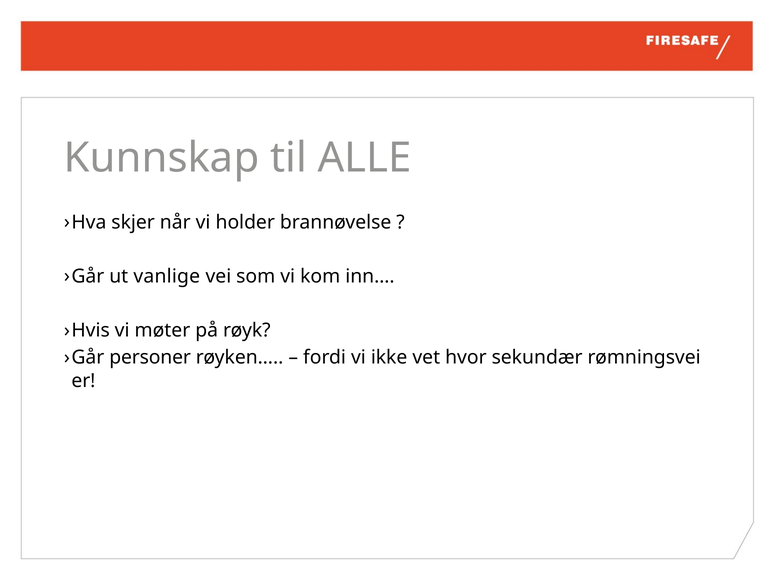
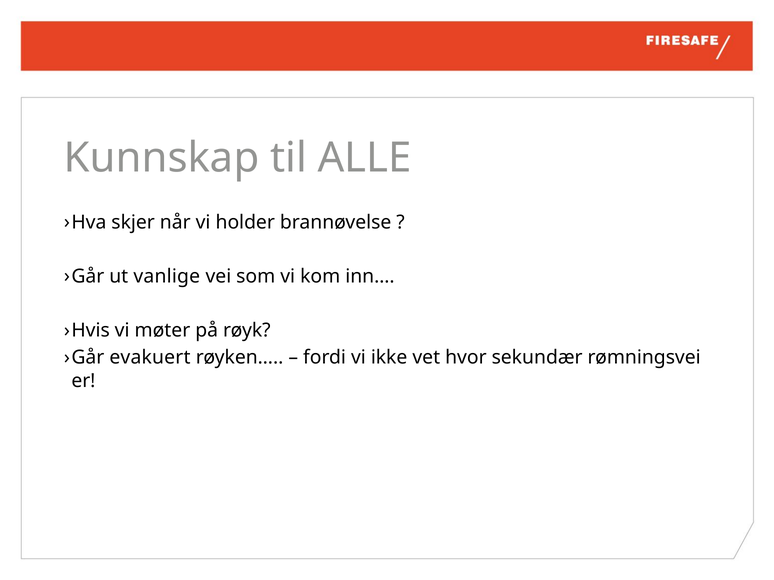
personer: personer -> evakuert (150, 358)
